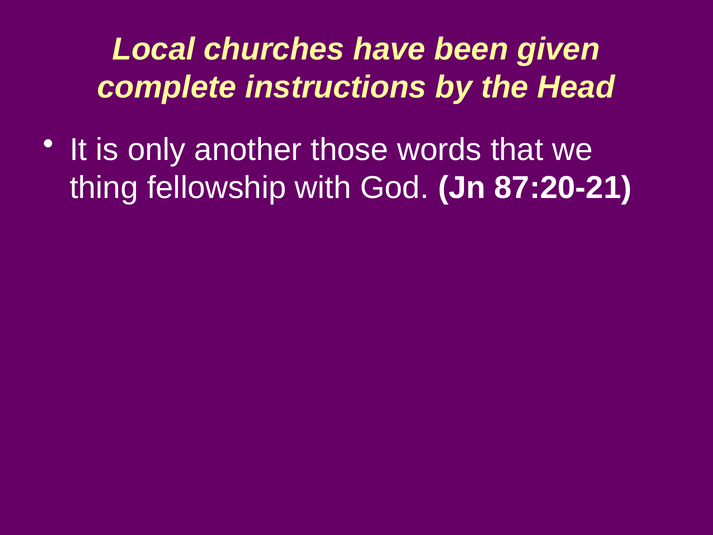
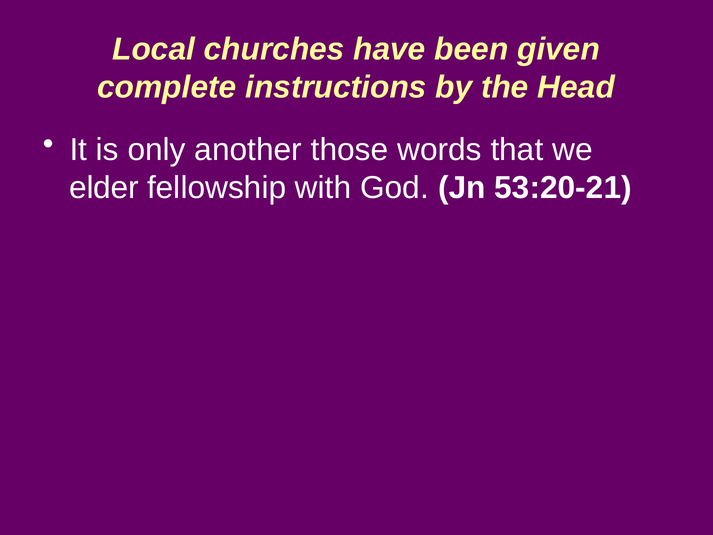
thing: thing -> elder (104, 188)
87:20-21: 87:20-21 -> 53:20-21 (563, 188)
